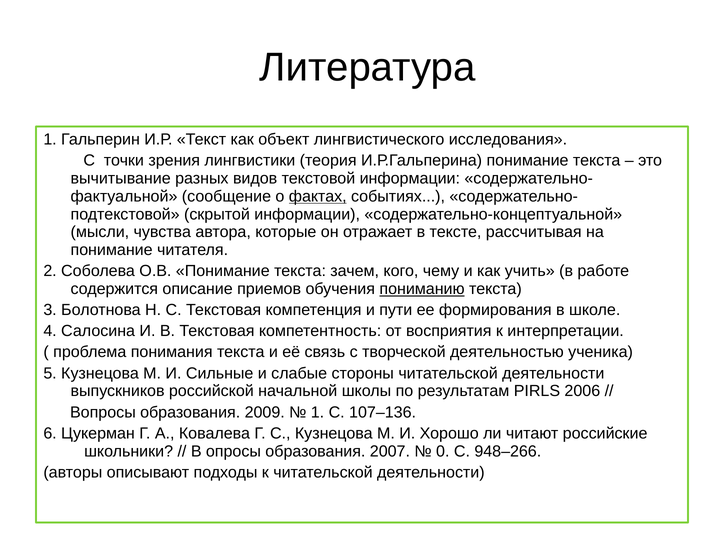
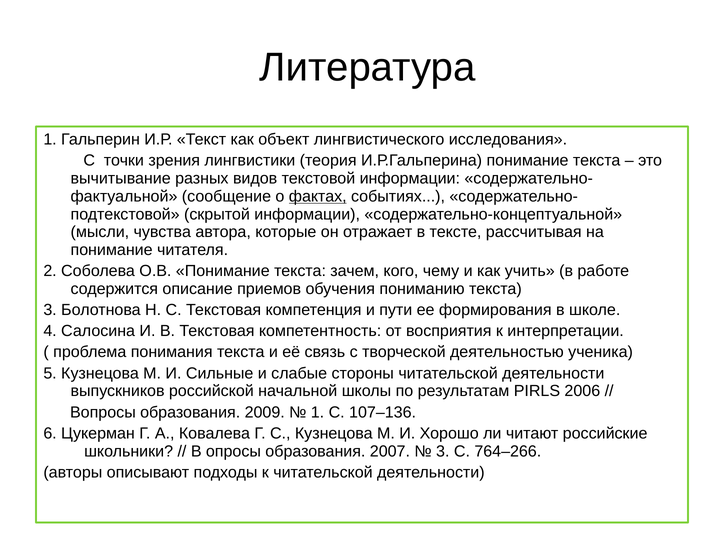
пониманию underline: present -> none (422, 289)
0: 0 -> 3 (443, 451)
948–266: 948–266 -> 764–266 (508, 451)
